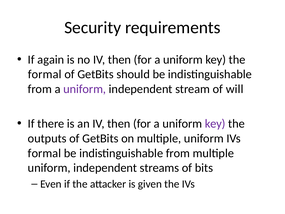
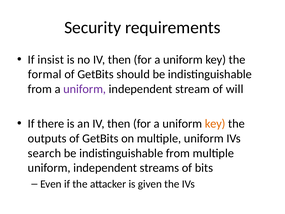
again: again -> insist (51, 60)
key colour: purple -> orange (215, 124)
formal: formal -> search (44, 153)
